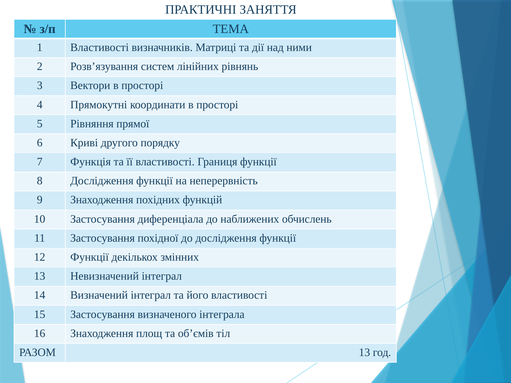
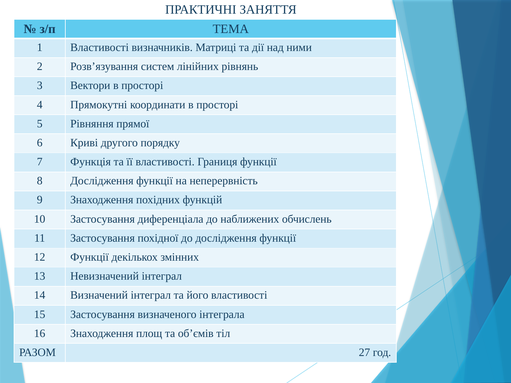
РАЗОМ 13: 13 -> 27 (364, 353)
